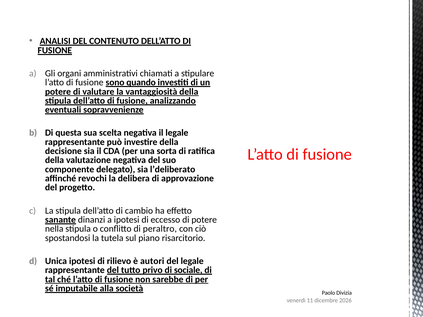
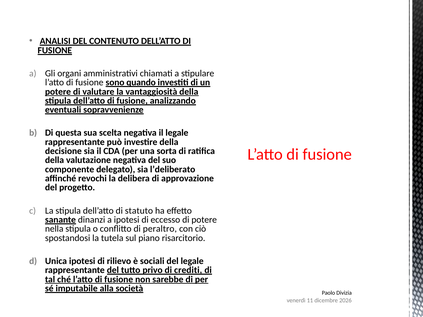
cambio: cambio -> statuto (139, 211)
autori: autori -> sociali (152, 261)
sociale: sociale -> crediti (188, 270)
